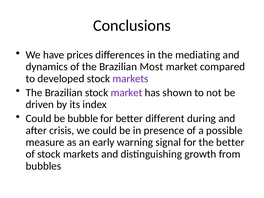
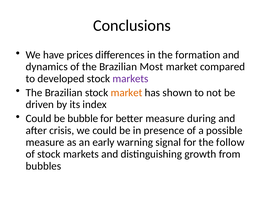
mediating: mediating -> formation (198, 55)
market colour: purple -> orange (127, 93)
better different: different -> measure (165, 119)
the better: better -> follow (230, 142)
